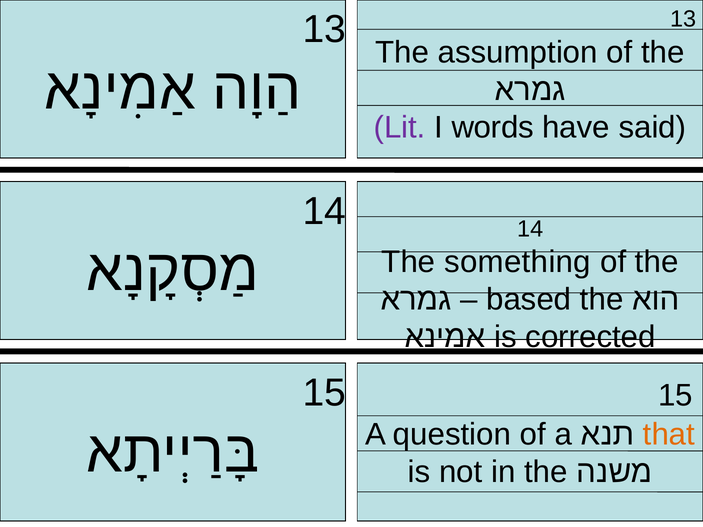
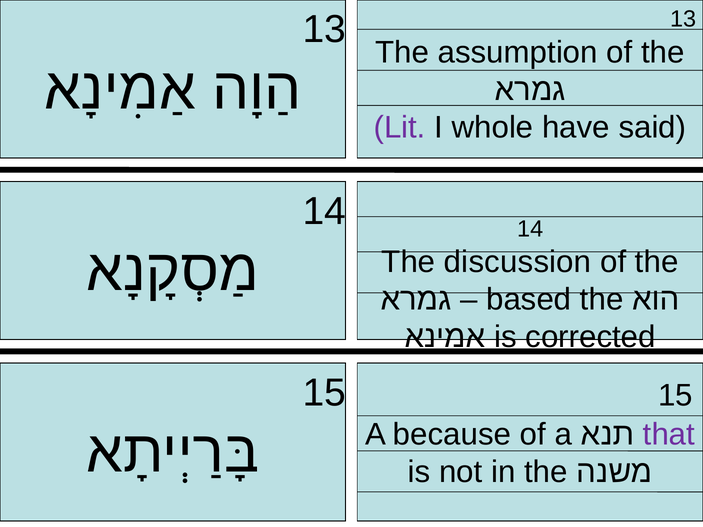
words: words -> whole (493, 128)
something: something -> discussion (518, 262)
question: question -> because (452, 434)
that colour: orange -> purple (669, 434)
